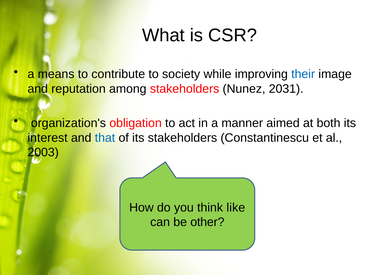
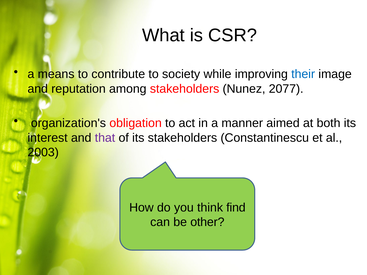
2031: 2031 -> 2077 (286, 89)
that colour: blue -> purple (105, 138)
like: like -> find (236, 208)
